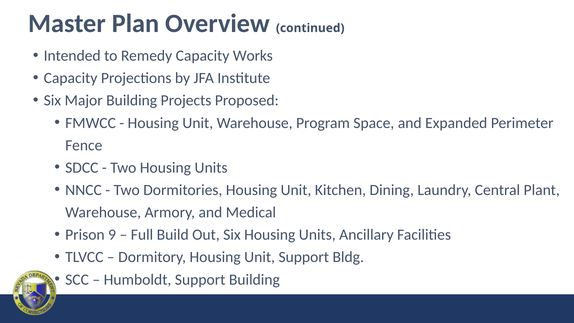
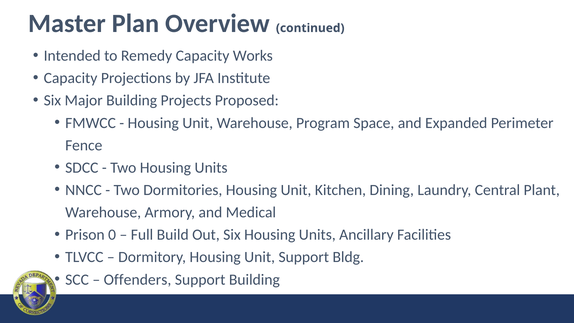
9: 9 -> 0 (112, 235)
Humboldt: Humboldt -> Offenders (138, 279)
